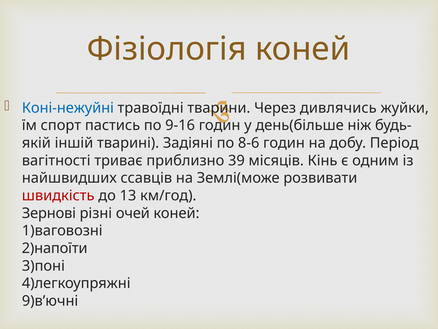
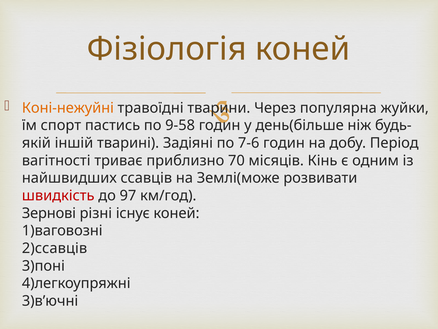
Коні-нежуйні colour: blue -> orange (68, 108)
дивлячись: дивлячись -> популярна (338, 108)
9-16: 9-16 -> 9-58 (180, 125)
8-6: 8-6 -> 7-6 (249, 143)
39: 39 -> 70 (236, 160)
13: 13 -> 97 (128, 195)
очей: очей -> існує (133, 213)
2)напоїти: 2)напоїти -> 2)ссавців (55, 248)
9)в’ючні: 9)в’ючні -> 3)в’ючні (50, 301)
